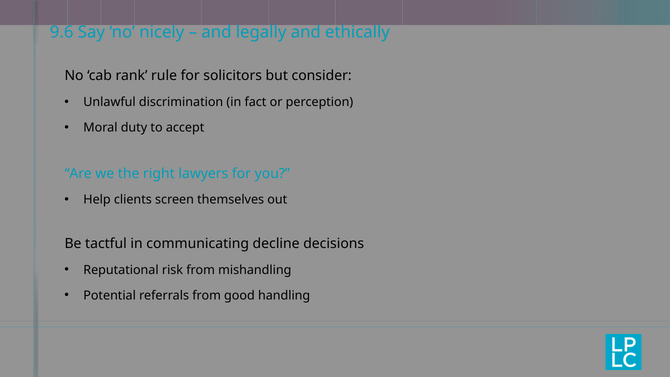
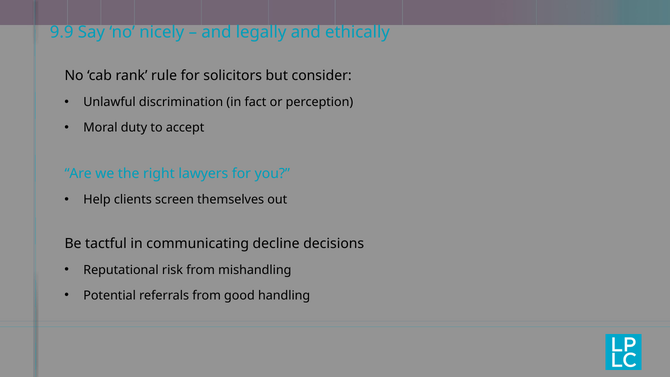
9.6: 9.6 -> 9.9 (62, 32)
